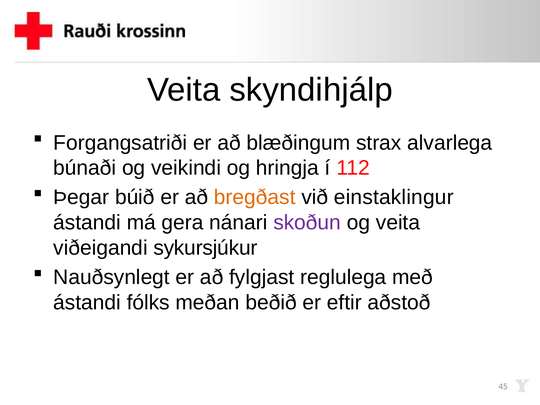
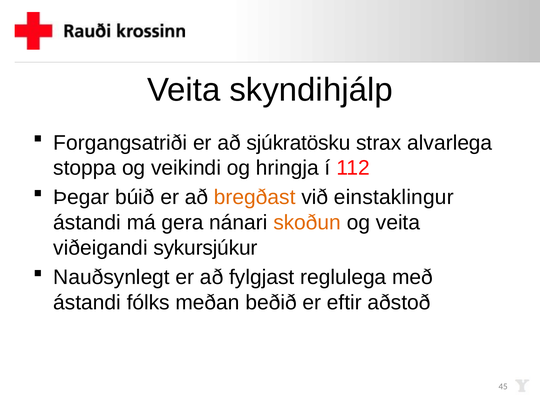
blæðingum: blæðingum -> sjúkratösku (299, 143)
búnaði: búnaði -> stoppa (85, 168)
skoðun colour: purple -> orange (307, 223)
